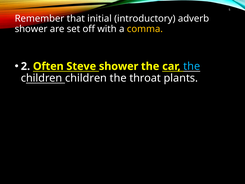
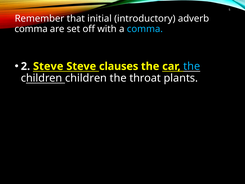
shower: shower -> comma (31, 29)
comma colour: yellow -> light blue (145, 29)
2 Often: Often -> Steve (48, 66)
Steve shower: shower -> clauses (119, 66)
